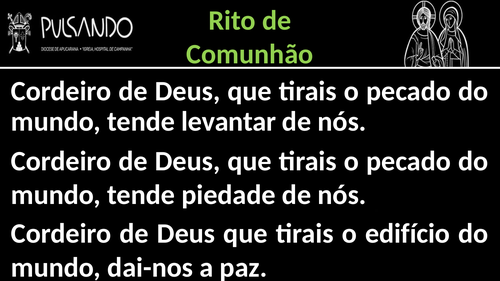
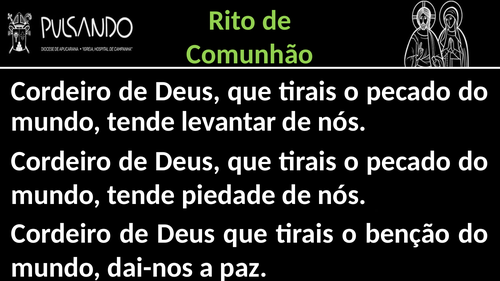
edifício: edifício -> benção (408, 234)
